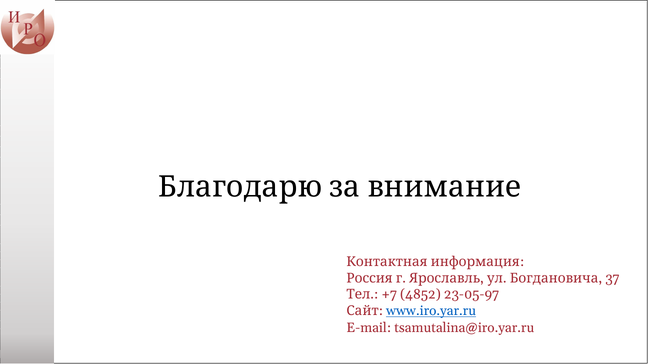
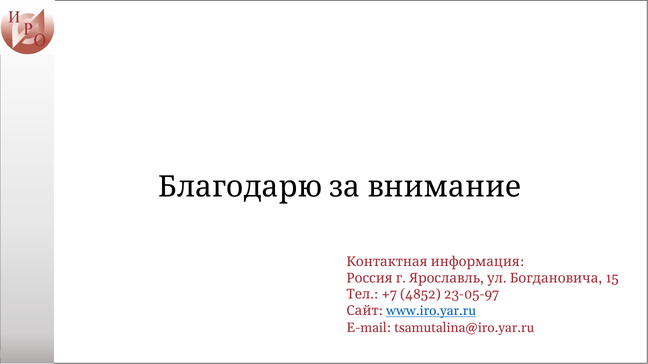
37: 37 -> 15 (612, 279)
